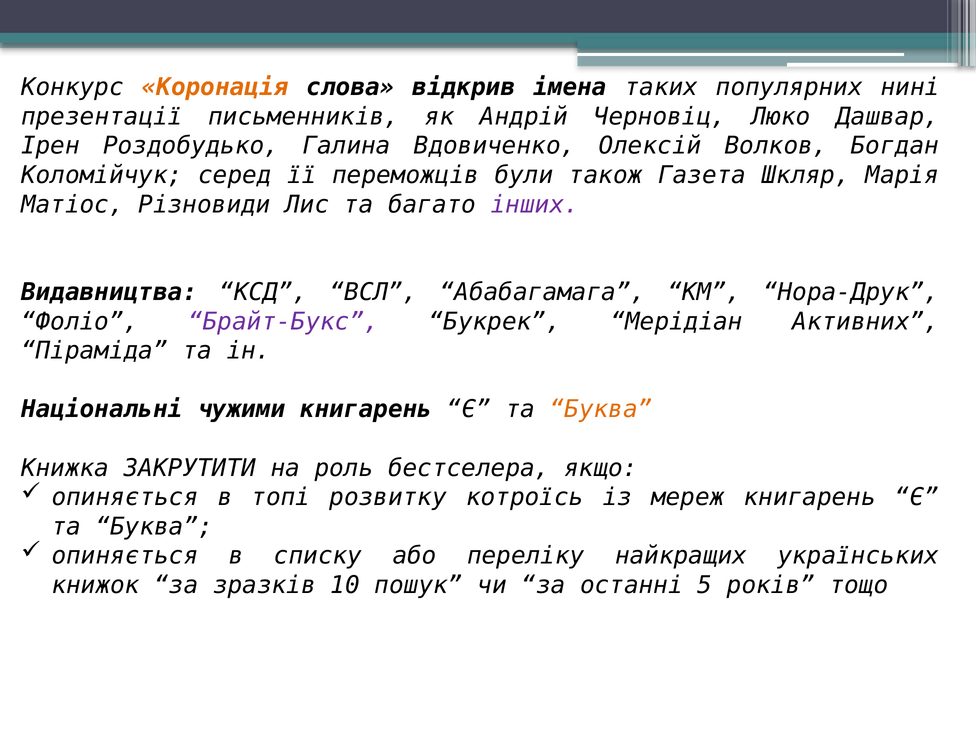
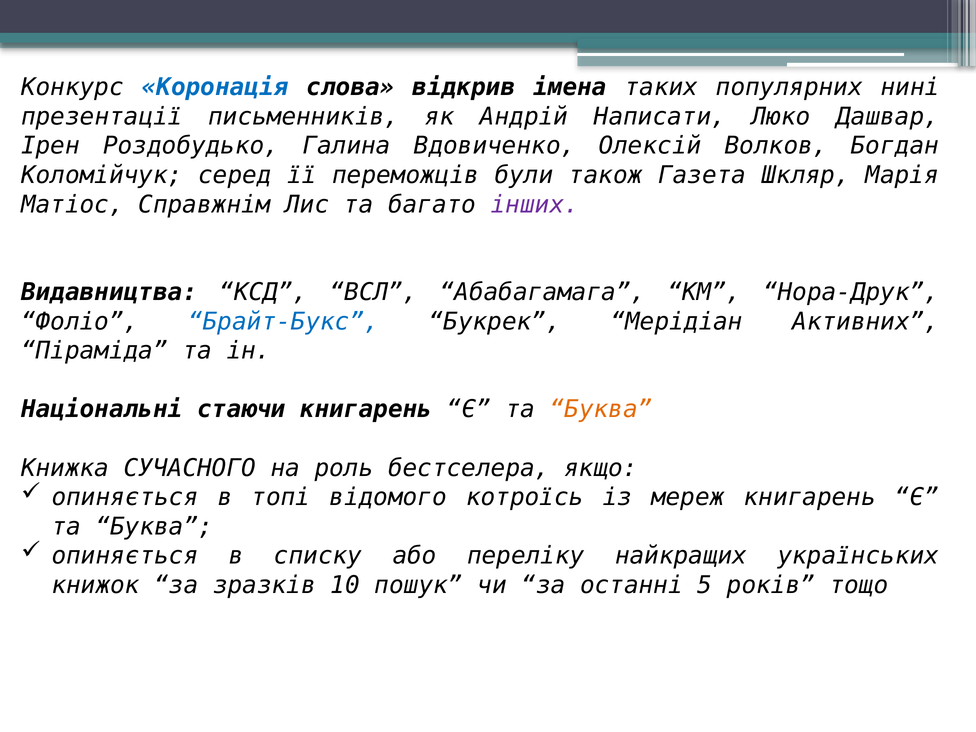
Коронація colour: orange -> blue (215, 87)
Черновіц: Черновіц -> Написати (660, 117)
Різновиди: Різновиди -> Справжнім (205, 204)
Брайт-Букс colour: purple -> blue (284, 322)
чужими: чужими -> стаючи (241, 409)
ЗАКРУТИТИ: ЗАКРУТИТИ -> СУЧАСНОГО (190, 468)
розвитку: розвитку -> відомого (388, 497)
